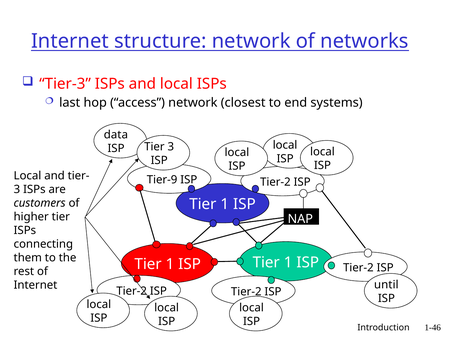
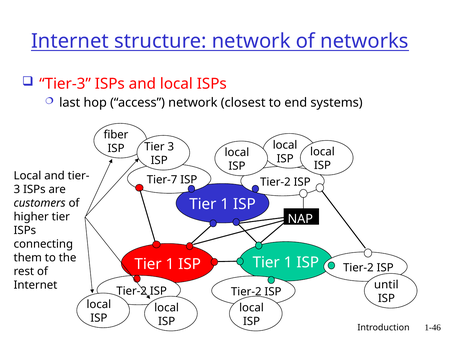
data: data -> fiber (116, 135)
Tier-9: Tier-9 -> Tier-7 (162, 180)
